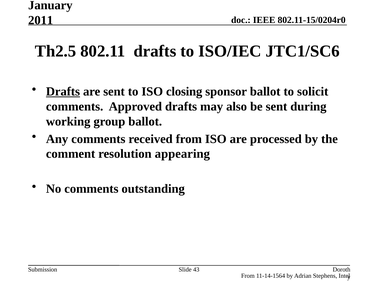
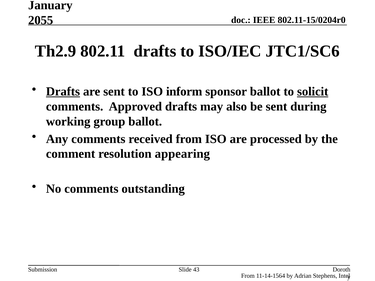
2011: 2011 -> 2055 (41, 20)
Th2.5: Th2.5 -> Th2.9 (56, 51)
closing: closing -> inform (184, 92)
solicit underline: none -> present (313, 92)
